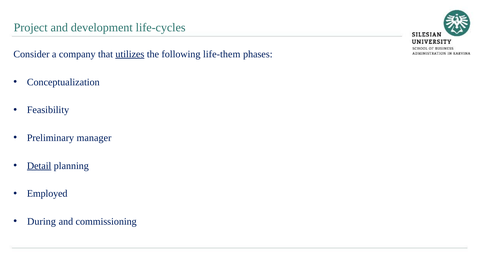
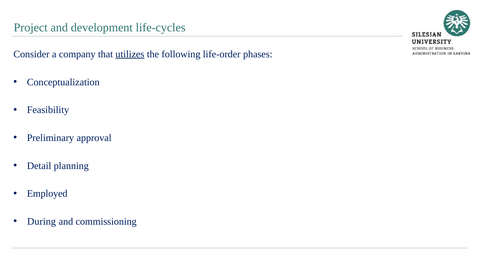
life-them: life-them -> life-order (222, 54)
manager: manager -> approval (94, 138)
Detail underline: present -> none (39, 166)
